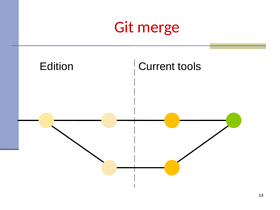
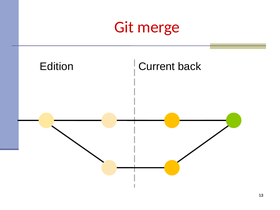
tools: tools -> back (189, 67)
